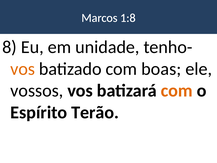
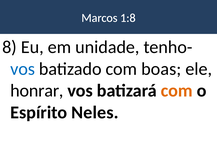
vos colour: orange -> blue (23, 69)
vossos: vossos -> honrar (37, 91)
Terão: Terão -> Neles (95, 112)
